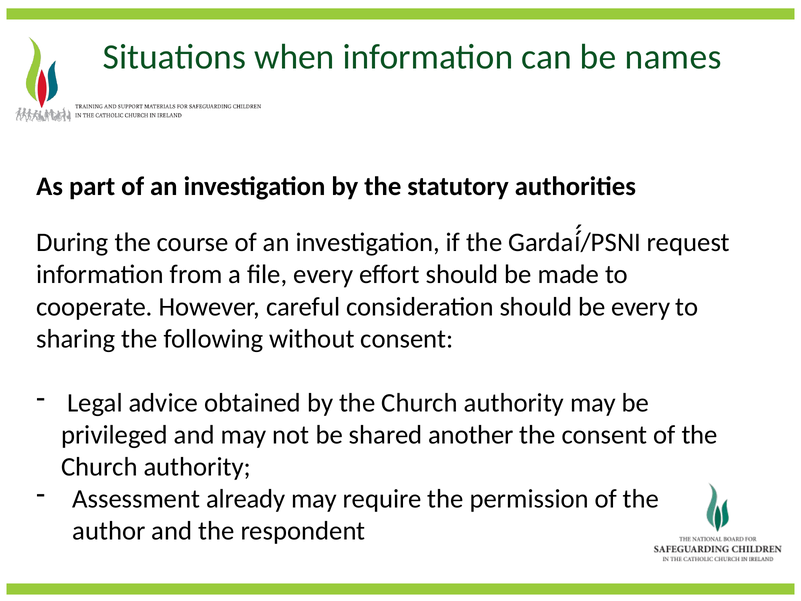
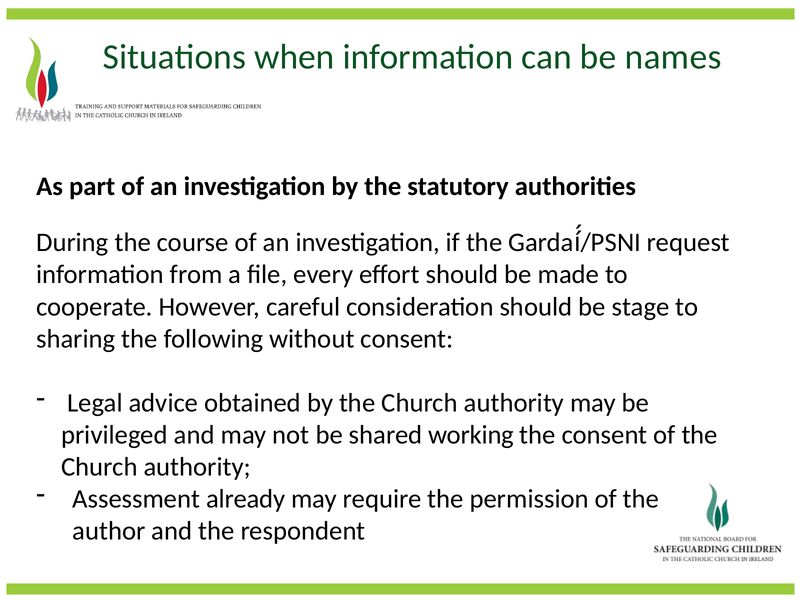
be every: every -> stage (641, 307)
another: another -> working (471, 435)
